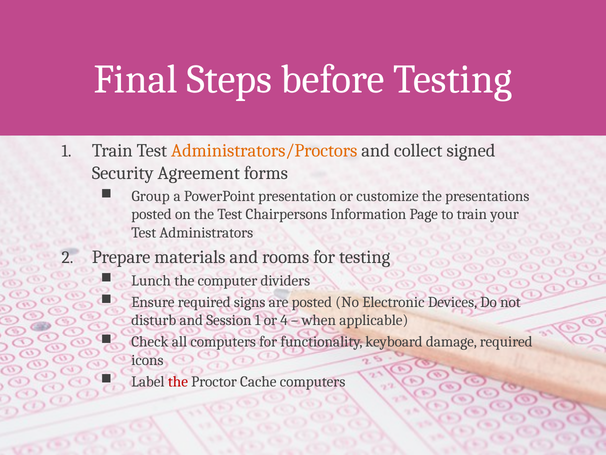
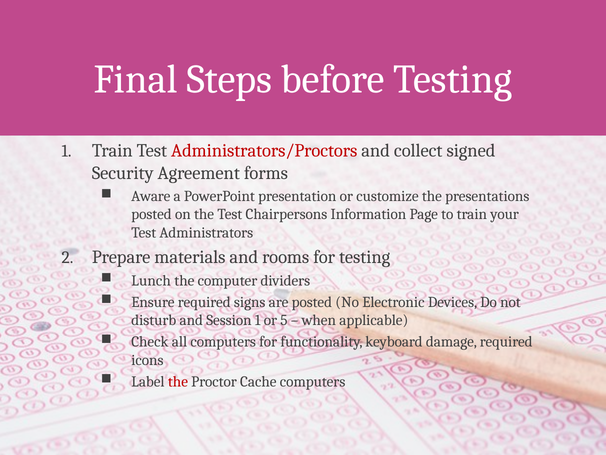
Administrators/Proctors colour: orange -> red (264, 151)
Group: Group -> Aware (151, 196)
4: 4 -> 5 (284, 320)
